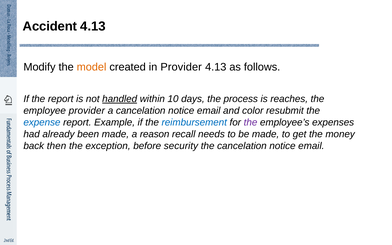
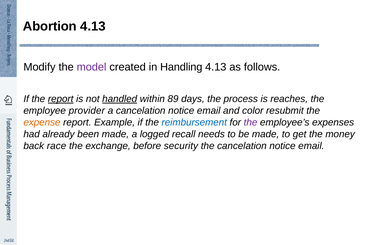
Accident: Accident -> Abortion (50, 26)
model colour: orange -> purple (92, 67)
in Provider: Provider -> Handling (181, 67)
report underline: none -> present (61, 99)
10: 10 -> 89 (173, 99)
expense colour: blue -> orange (42, 122)
reason: reason -> logged (155, 134)
then: then -> race (57, 146)
exception: exception -> exchange (108, 146)
